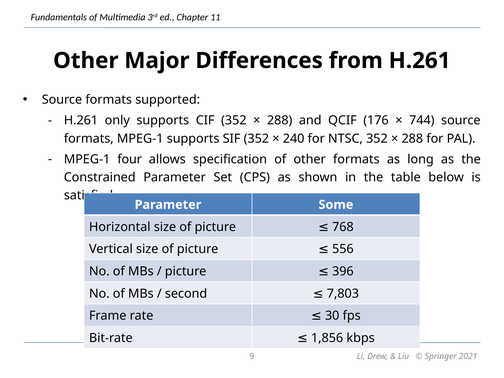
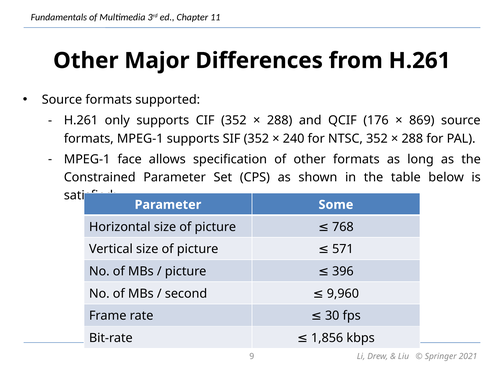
744: 744 -> 869 (422, 120)
four: four -> face (130, 159)
556: 556 -> 571 (343, 249)
7,803: 7,803 -> 9,960 (343, 294)
